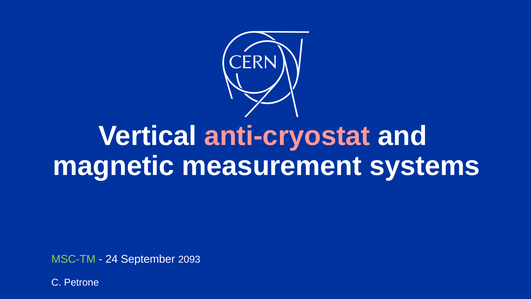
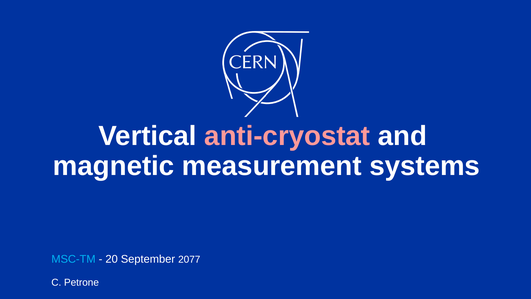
MSC-TM colour: light green -> light blue (73, 259)
24: 24 -> 20 (112, 259)
2093: 2093 -> 2077 (189, 259)
